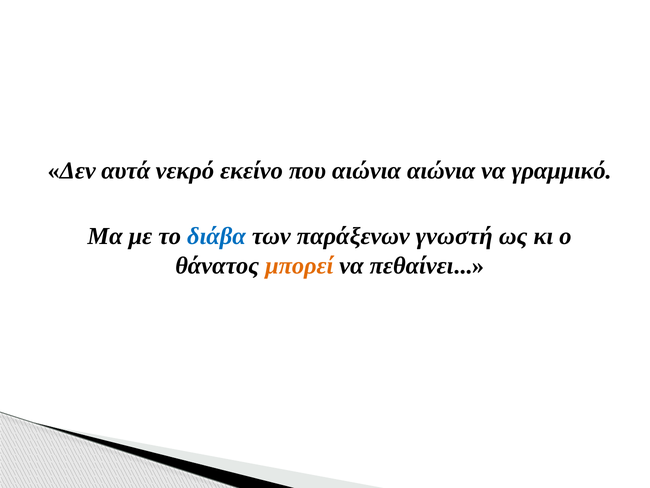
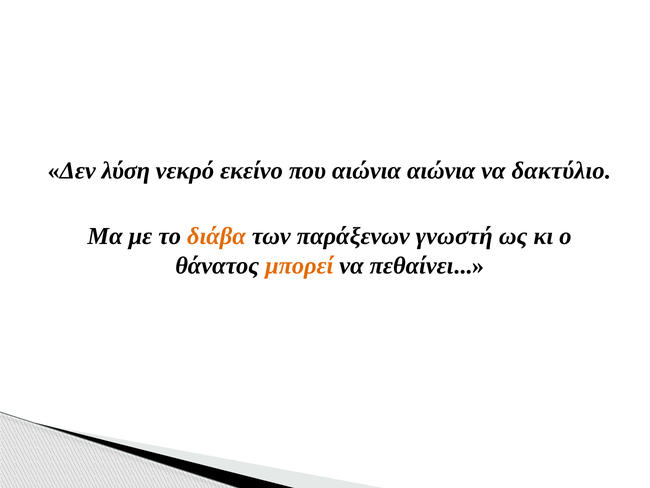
αυτά: αυτά -> λύση (126, 170)
γραμμικό: γραμμικό -> δακτύλιο (561, 170)
διάβα colour: blue -> orange (216, 236)
